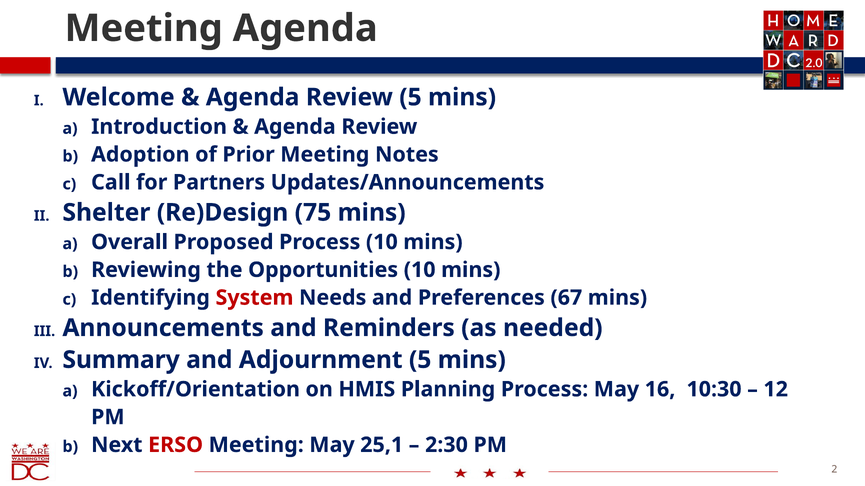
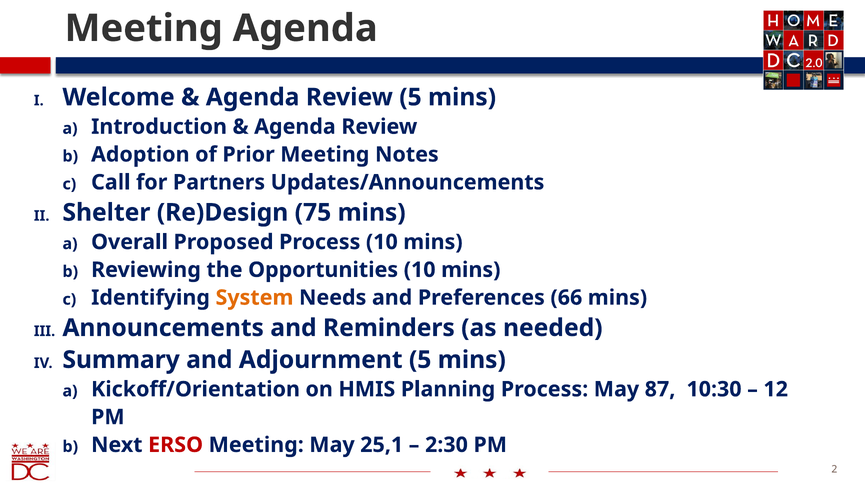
System colour: red -> orange (254, 298)
67: 67 -> 66 (566, 298)
16: 16 -> 87 (660, 390)
